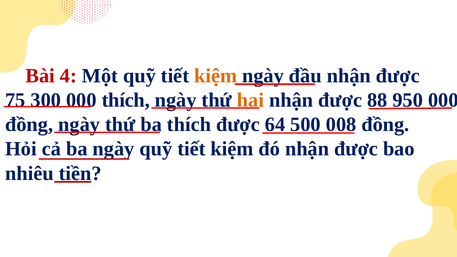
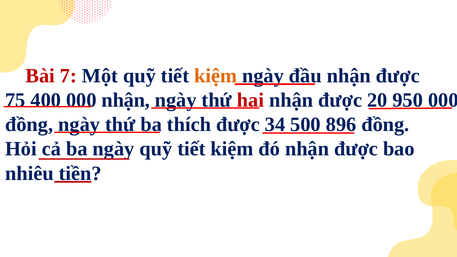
4: 4 -> 7 (68, 76)
300: 300 -> 400 (46, 100)
000 thích: thích -> nhận (126, 100)
hai colour: orange -> red (250, 100)
88: 88 -> 20 (377, 100)
64: 64 -> 34 (275, 125)
008: 008 -> 896 (341, 125)
